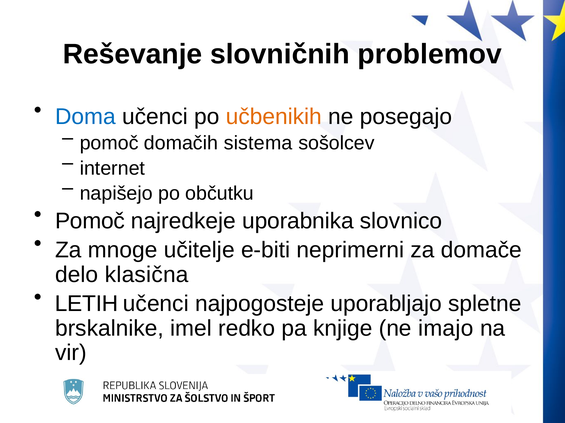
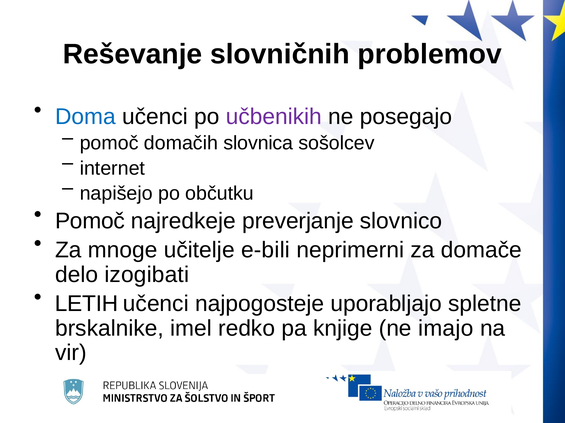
učbenikih colour: orange -> purple (274, 117)
sistema: sistema -> slovnica (258, 143)
uporabnika: uporabnika -> preverjanje (298, 221)
e-biti: e-biti -> e-bili (266, 251)
klasična: klasična -> izogibati (147, 275)
